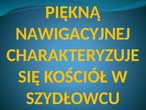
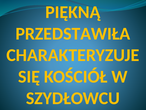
NAWIGACYJNEJ: NAWIGACYJNEJ -> PRZEDSTAWIŁA (73, 34)
